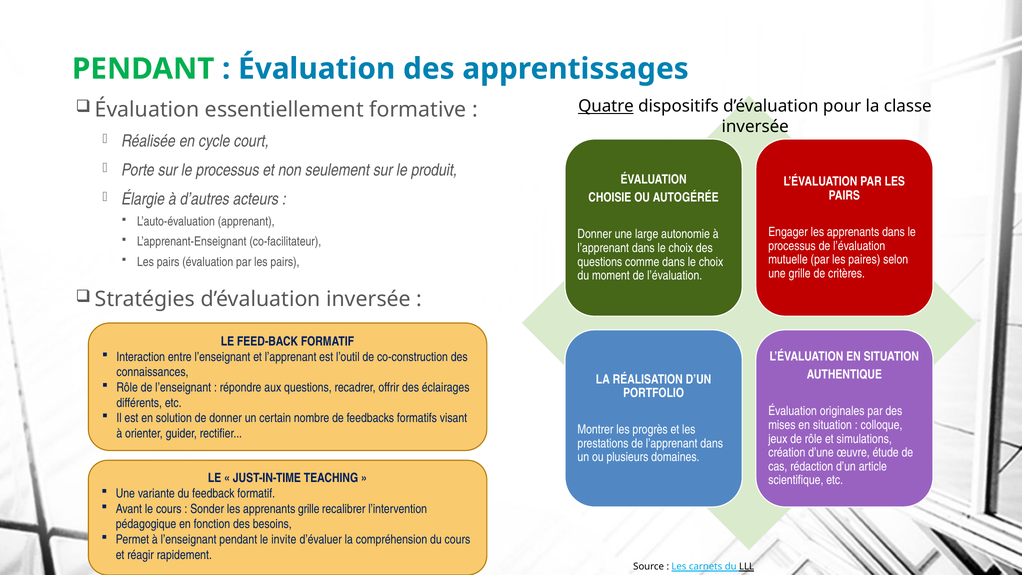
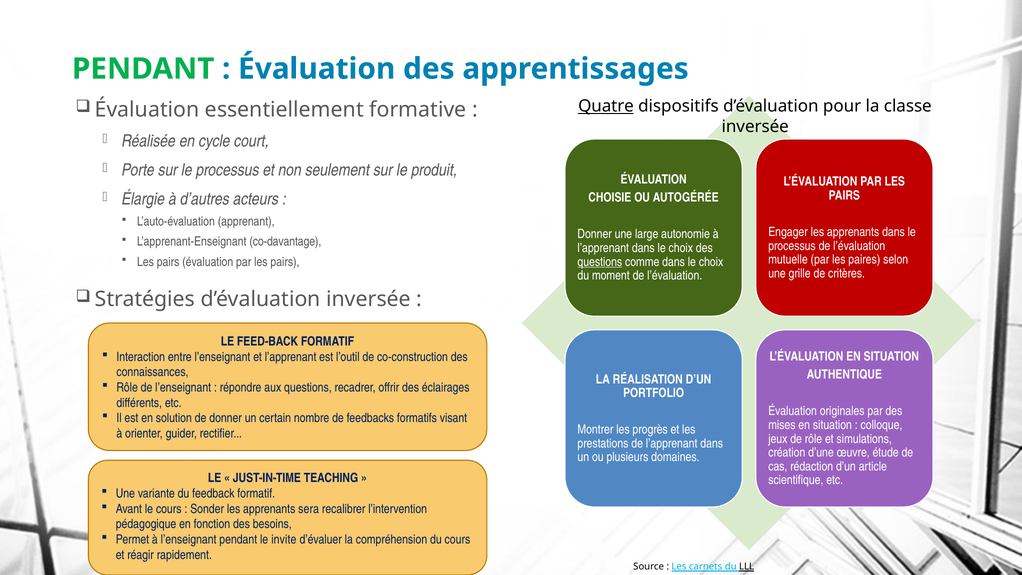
co-facilitateur: co-facilitateur -> co-davantage (285, 242)
questions underline: none -> present (600, 262)
apprenants grille: grille -> sera (309, 509)
